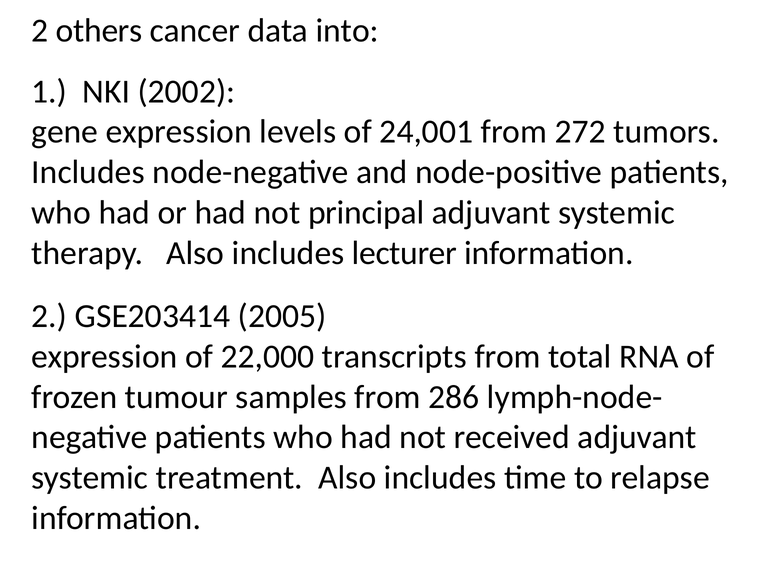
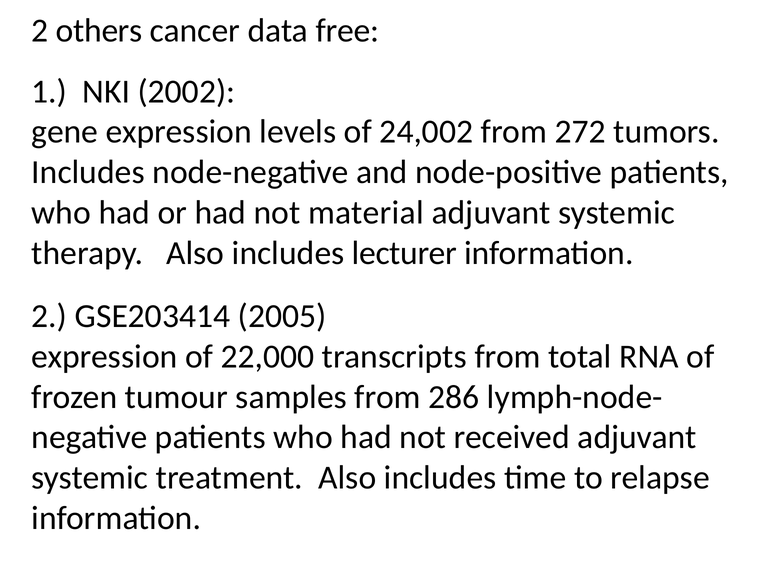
into: into -> free (347, 31)
24,001: 24,001 -> 24,002 (426, 132)
principal: principal -> material (366, 213)
